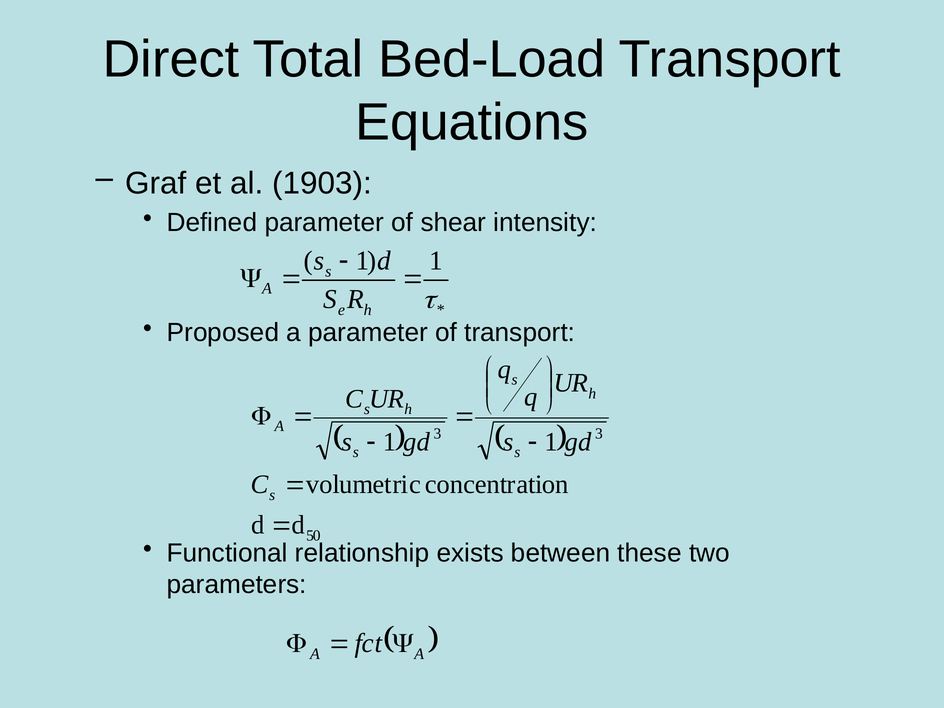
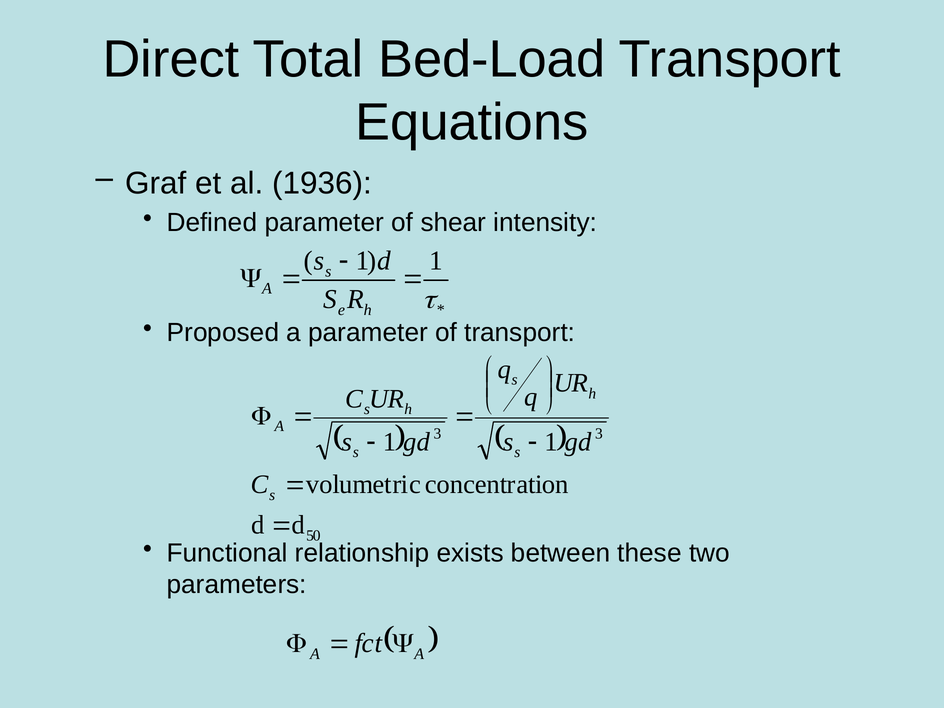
1903: 1903 -> 1936 (322, 183)
